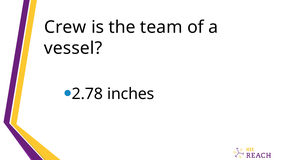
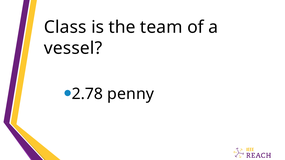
Crew: Crew -> Class (65, 27)
inches: inches -> penny (131, 94)
